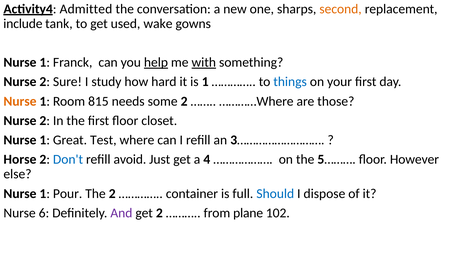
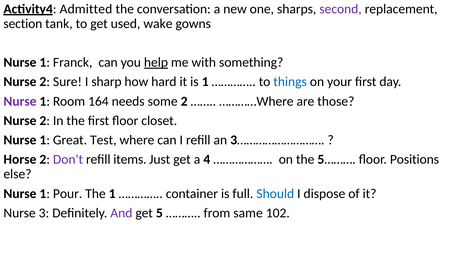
second colour: orange -> purple (341, 9)
include: include -> section (23, 24)
with underline: present -> none (204, 62)
study: study -> sharp (106, 82)
Nurse colour: orange -> purple (20, 101)
815: 815 -> 164 (98, 101)
Don't colour: blue -> purple (68, 160)
avoid: avoid -> items (130, 160)
However: However -> Positions (414, 160)
The 2: 2 -> 1 (112, 194)
6: 6 -> 3 (44, 213)
get 2: 2 -> 5 (159, 213)
plane: plane -> same (248, 213)
